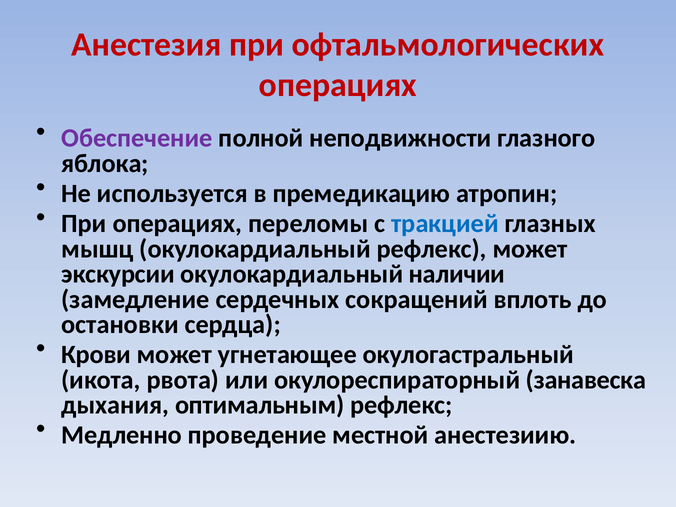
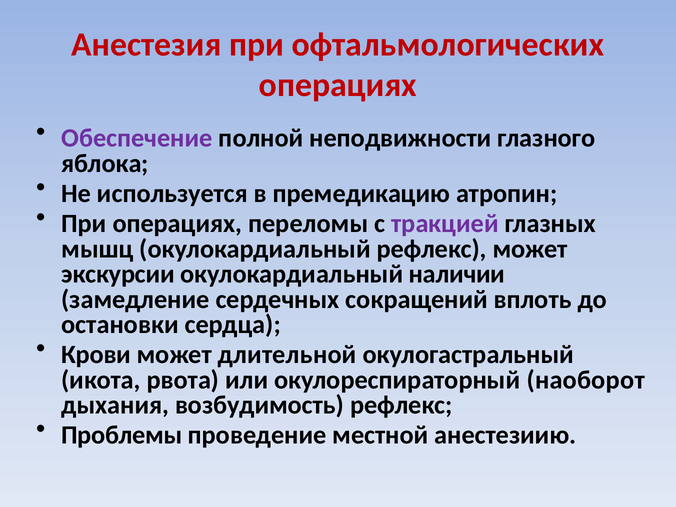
тракцией colour: blue -> purple (445, 224)
угнетающее: угнетающее -> длительной (287, 355)
занавеска: занавеска -> наоборот (586, 380)
оптимальным: оптимальным -> возбудимость (260, 405)
Медленно: Медленно -> Проблемы (122, 435)
